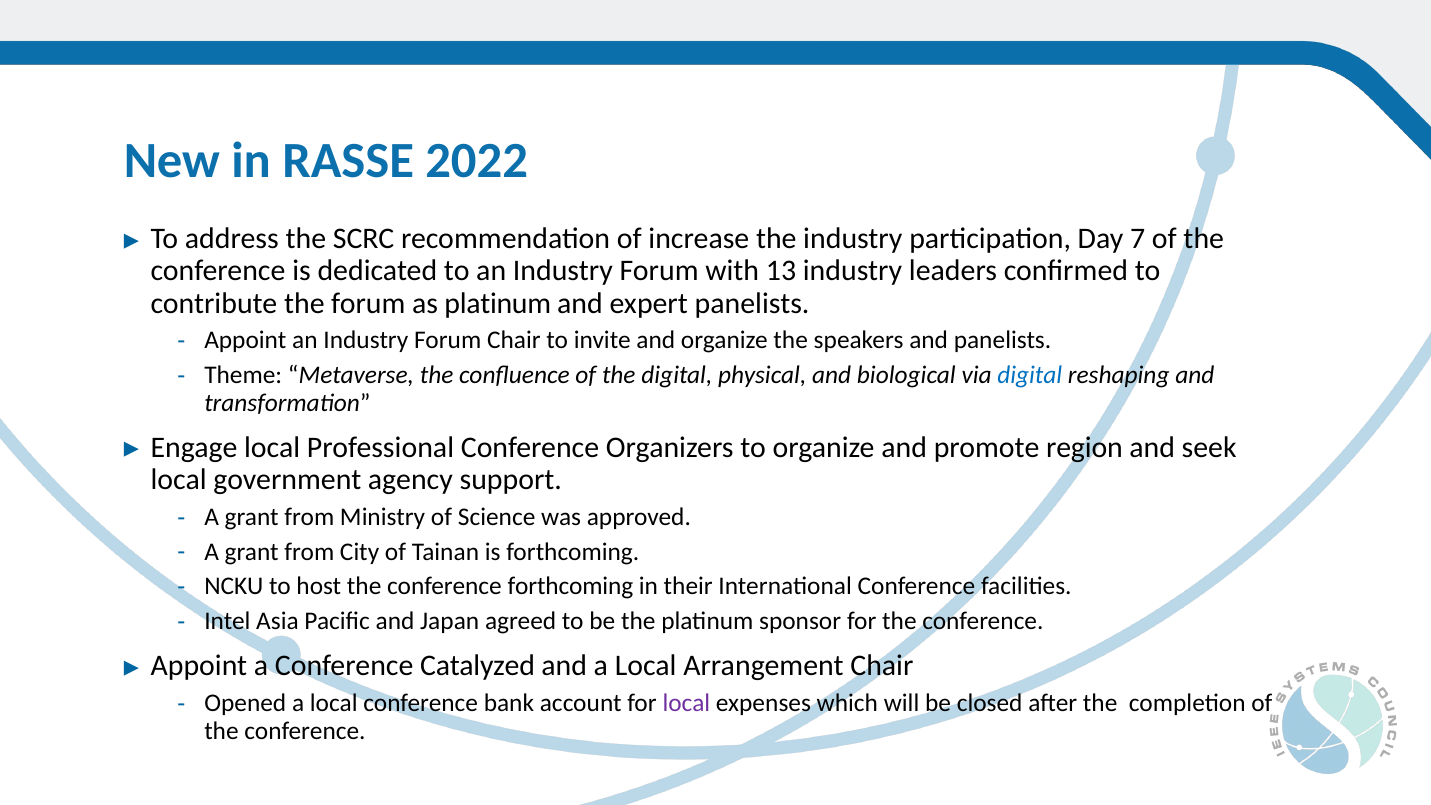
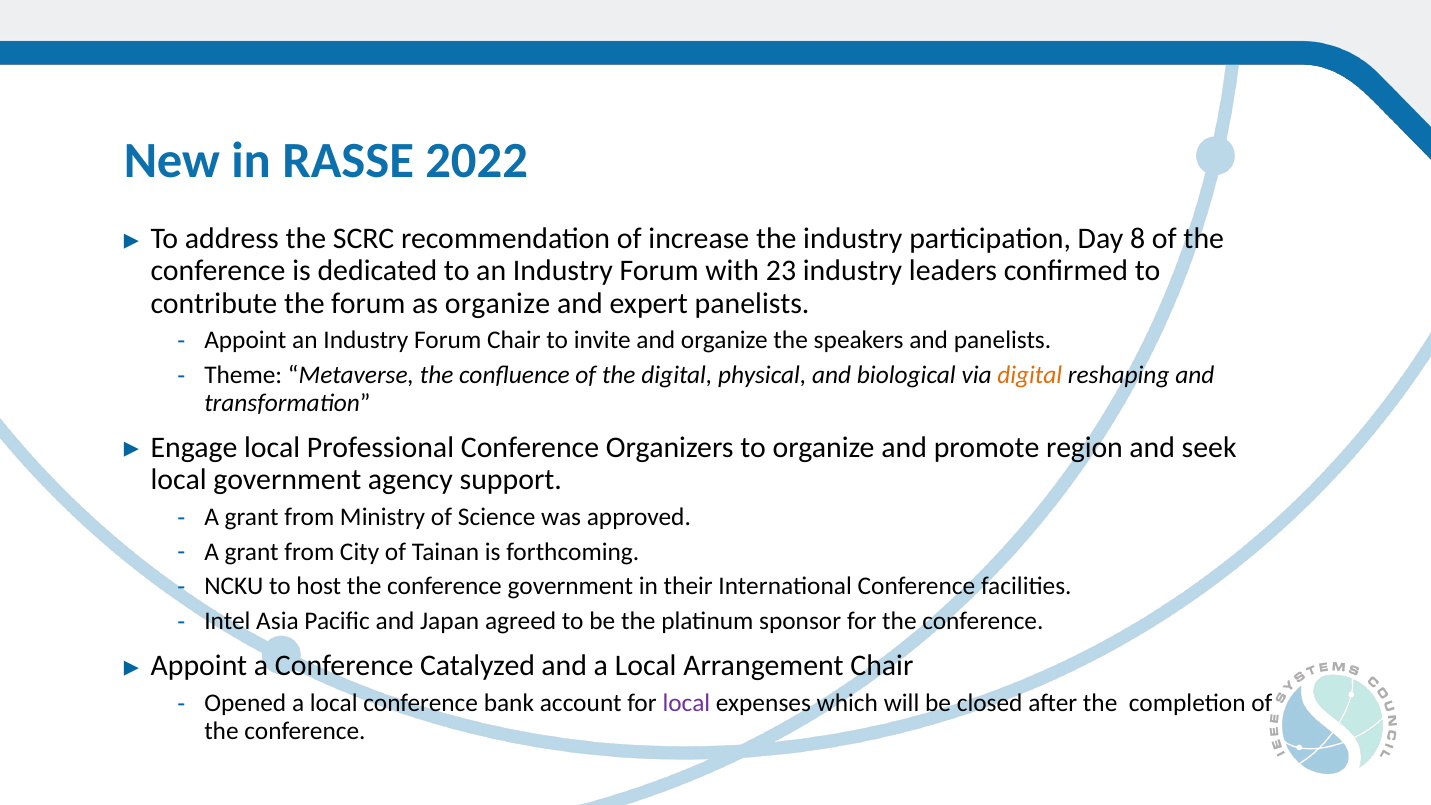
7: 7 -> 8 (1138, 239)
13: 13 -> 23 (781, 271)
as platinum: platinum -> organize (498, 303)
digital colour: blue -> orange (1030, 375)
conference forthcoming: forthcoming -> government (570, 586)
